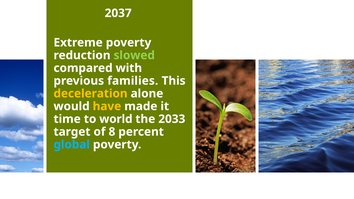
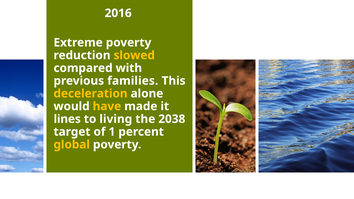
2037: 2037 -> 2016 (118, 13)
slowed colour: light green -> yellow (134, 55)
time: time -> lines (67, 119)
world: world -> living (116, 119)
2033: 2033 -> 2038 (172, 119)
8: 8 -> 1 (112, 132)
global colour: light blue -> yellow (72, 145)
